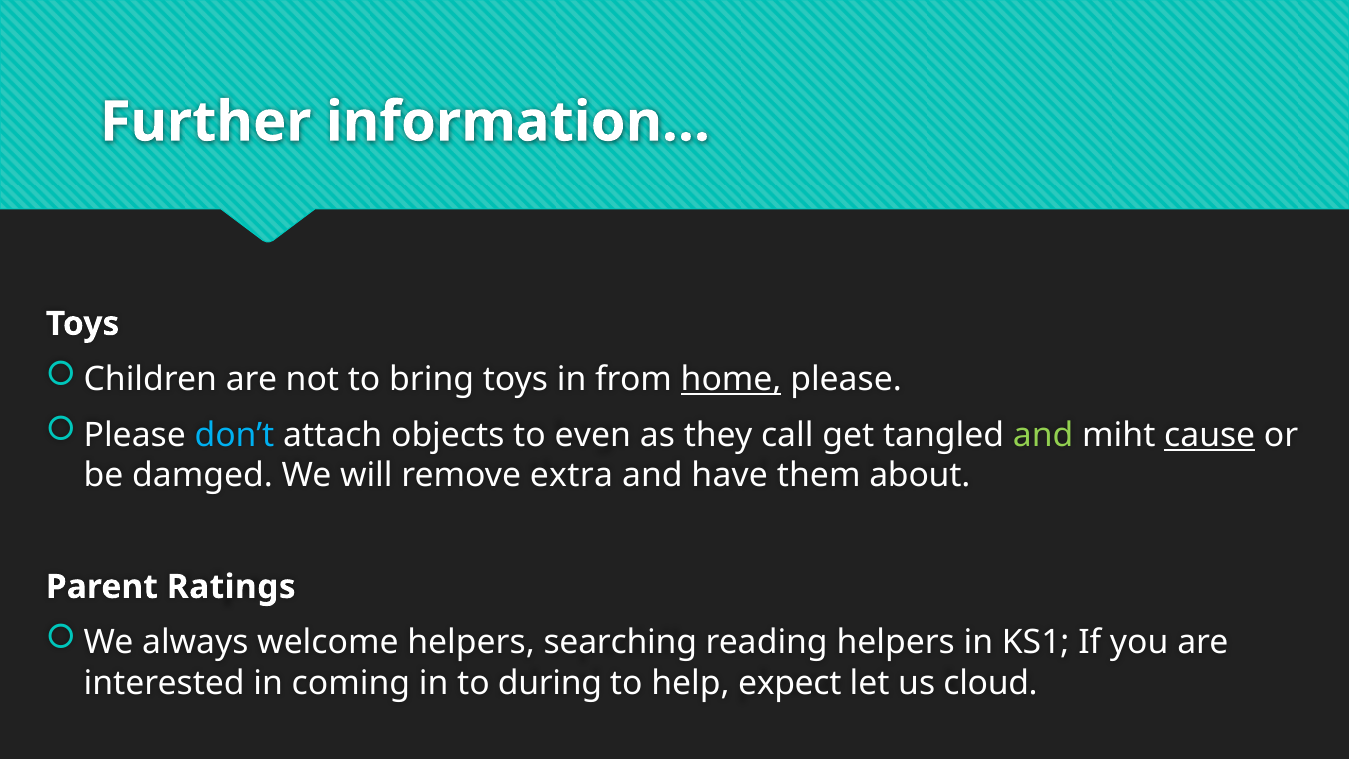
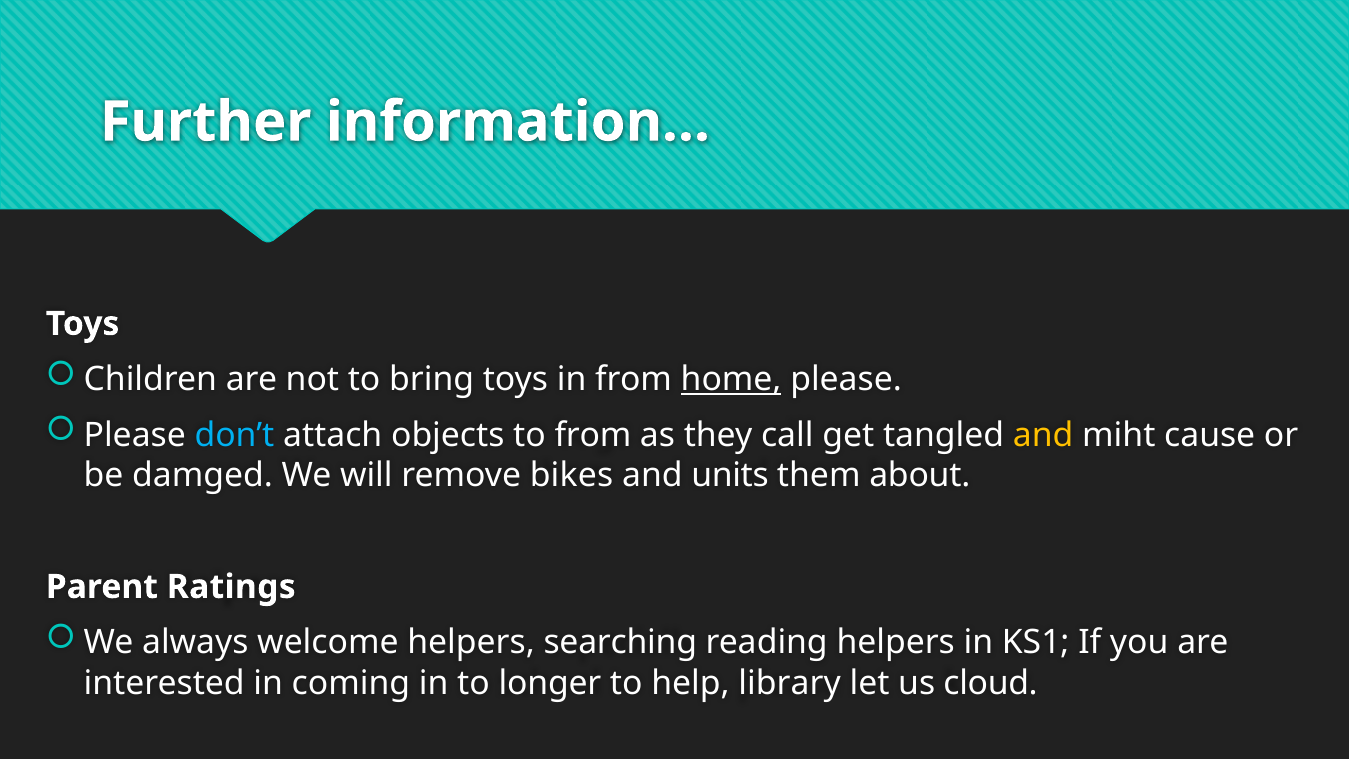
to even: even -> from (593, 435)
and colour: light green -> yellow (1043, 435)
cause underline: present -> none (1210, 435)
extra: extra -> bikes (572, 475)
have: have -> units (730, 475)
during: during -> longer (550, 683)
expect: expect -> library (790, 683)
